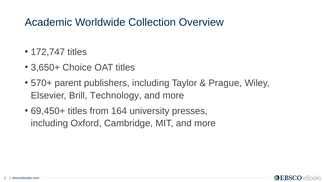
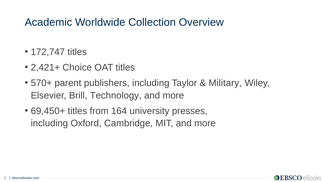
3,650+: 3,650+ -> 2,421+ (45, 68)
Prague: Prague -> Military (225, 83)
